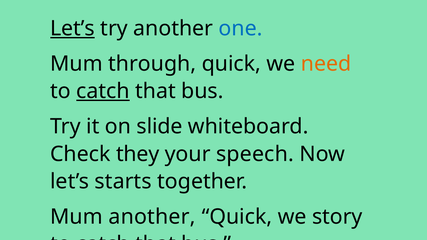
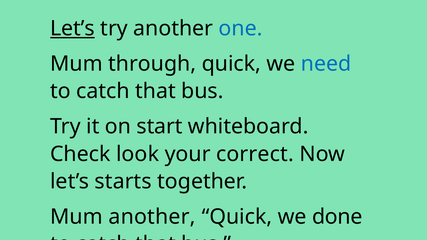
need colour: orange -> blue (326, 64)
catch underline: present -> none (103, 91)
slide: slide -> start (160, 127)
they: they -> look (138, 154)
your speech: speech -> correct (255, 154)
story: story -> done (337, 217)
